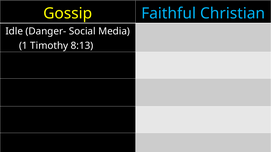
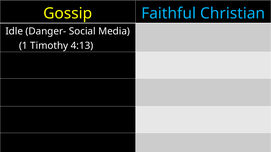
8:13: 8:13 -> 4:13 (82, 46)
